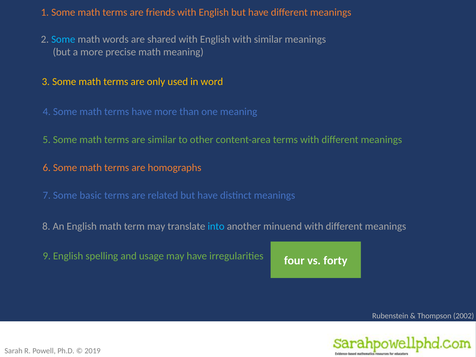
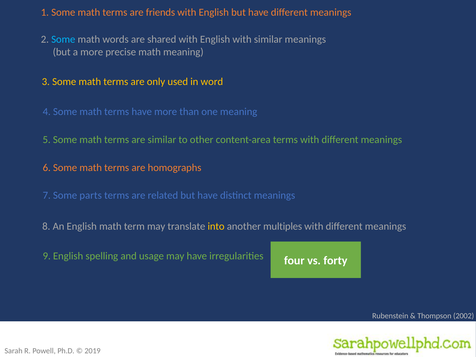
basic: basic -> parts (91, 195)
into colour: light blue -> yellow (216, 226)
minuend: minuend -> multiples (283, 226)
